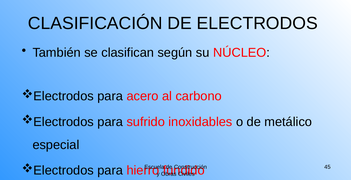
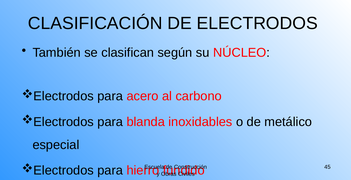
sufrido: sufrido -> blanda (146, 122)
